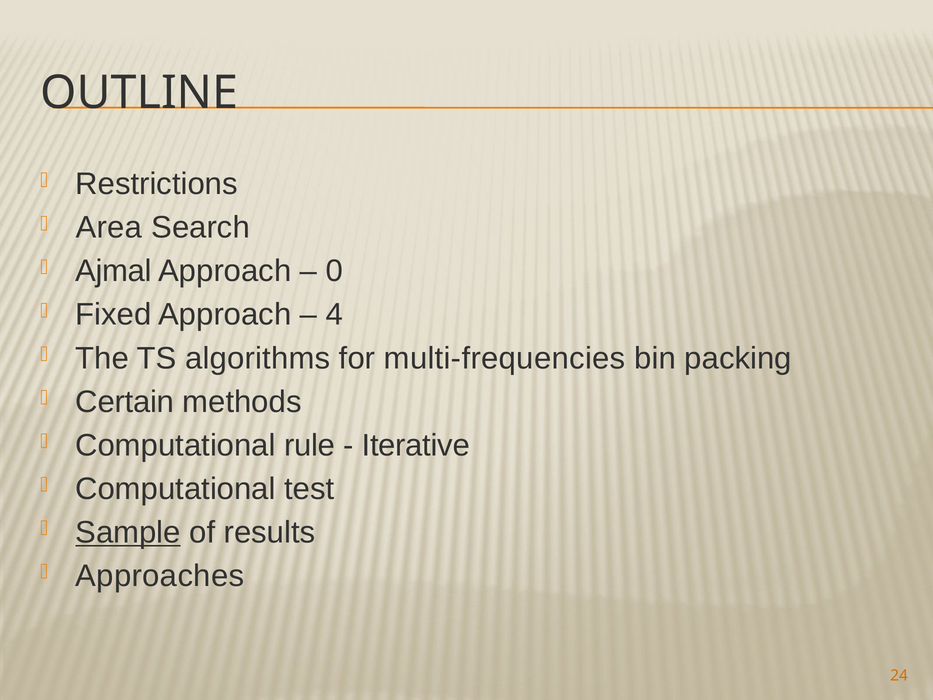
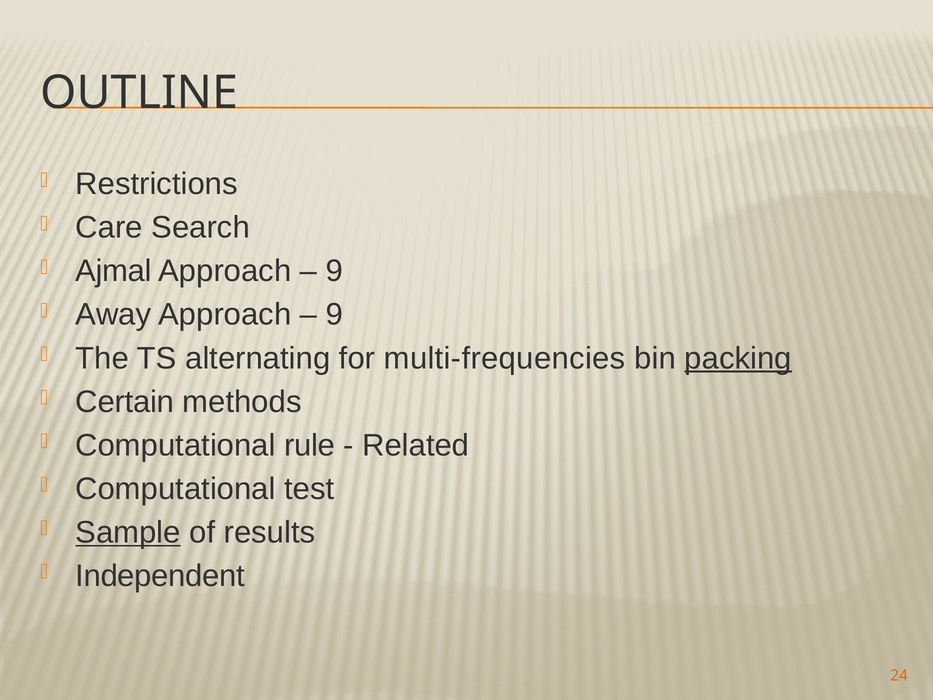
Area: Area -> Care (109, 228)
0: 0 -> 9 (335, 271)
Fixed: Fixed -> Away (113, 315)
4: 4 -> 9 (335, 315)
algorithms: algorithms -> alternating (258, 358)
packing underline: none -> present (738, 358)
Iterative: Iterative -> Related (416, 445)
Approaches: Approaches -> Independent (160, 576)
